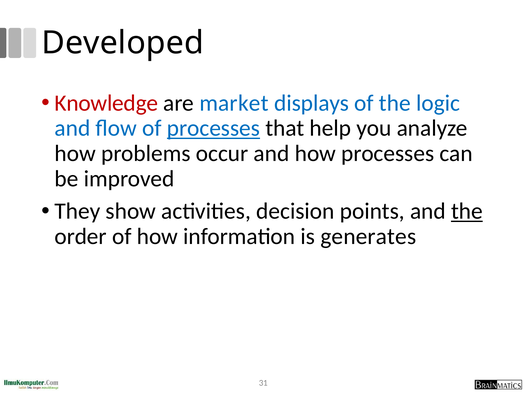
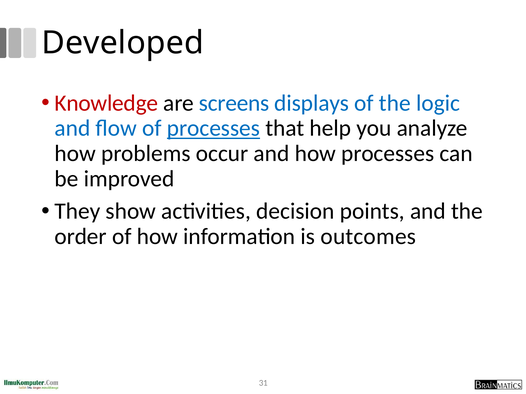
market: market -> screens (234, 103)
the underline: present -> none (467, 211)
generates: generates -> outcomes (368, 237)
